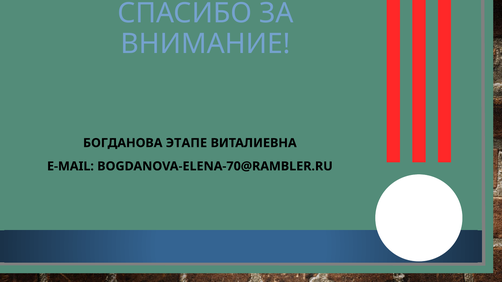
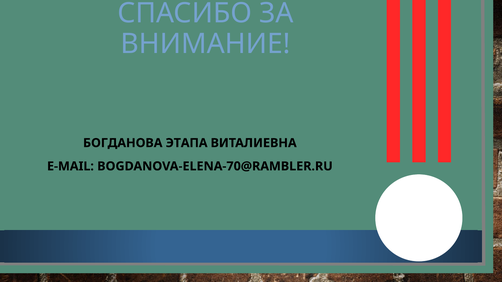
ЭТАПЕ: ЭТАПЕ -> ЭТАПА (187, 143)
